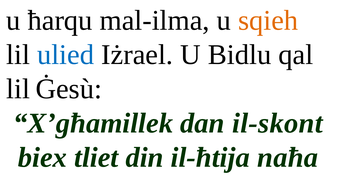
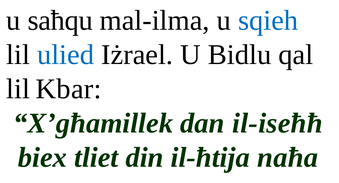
ħarqu: ħarqu -> saħqu (60, 20)
sqieh colour: orange -> blue (268, 20)
Ġesù: Ġesù -> Kbar (69, 89)
il-skont: il-skont -> il-iseħħ (277, 123)
